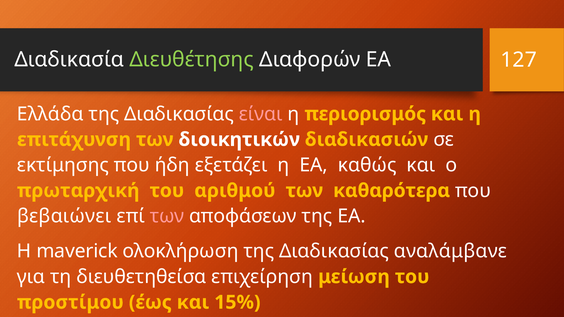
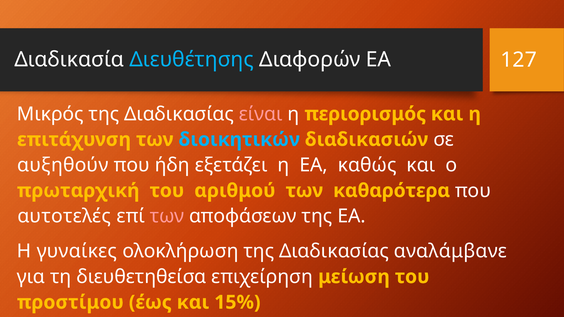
Διευθέτησης colour: light green -> light blue (192, 60)
Ελλάδα: Ελλάδα -> Μικρός (50, 114)
διοικητικών colour: white -> light blue (239, 140)
εκτίμησης: εκτίμησης -> αυξηθούν (63, 165)
βεβαιώνει: βεβαιώνει -> αυτοτελές (64, 216)
maverick: maverick -> γυναίκες (77, 251)
